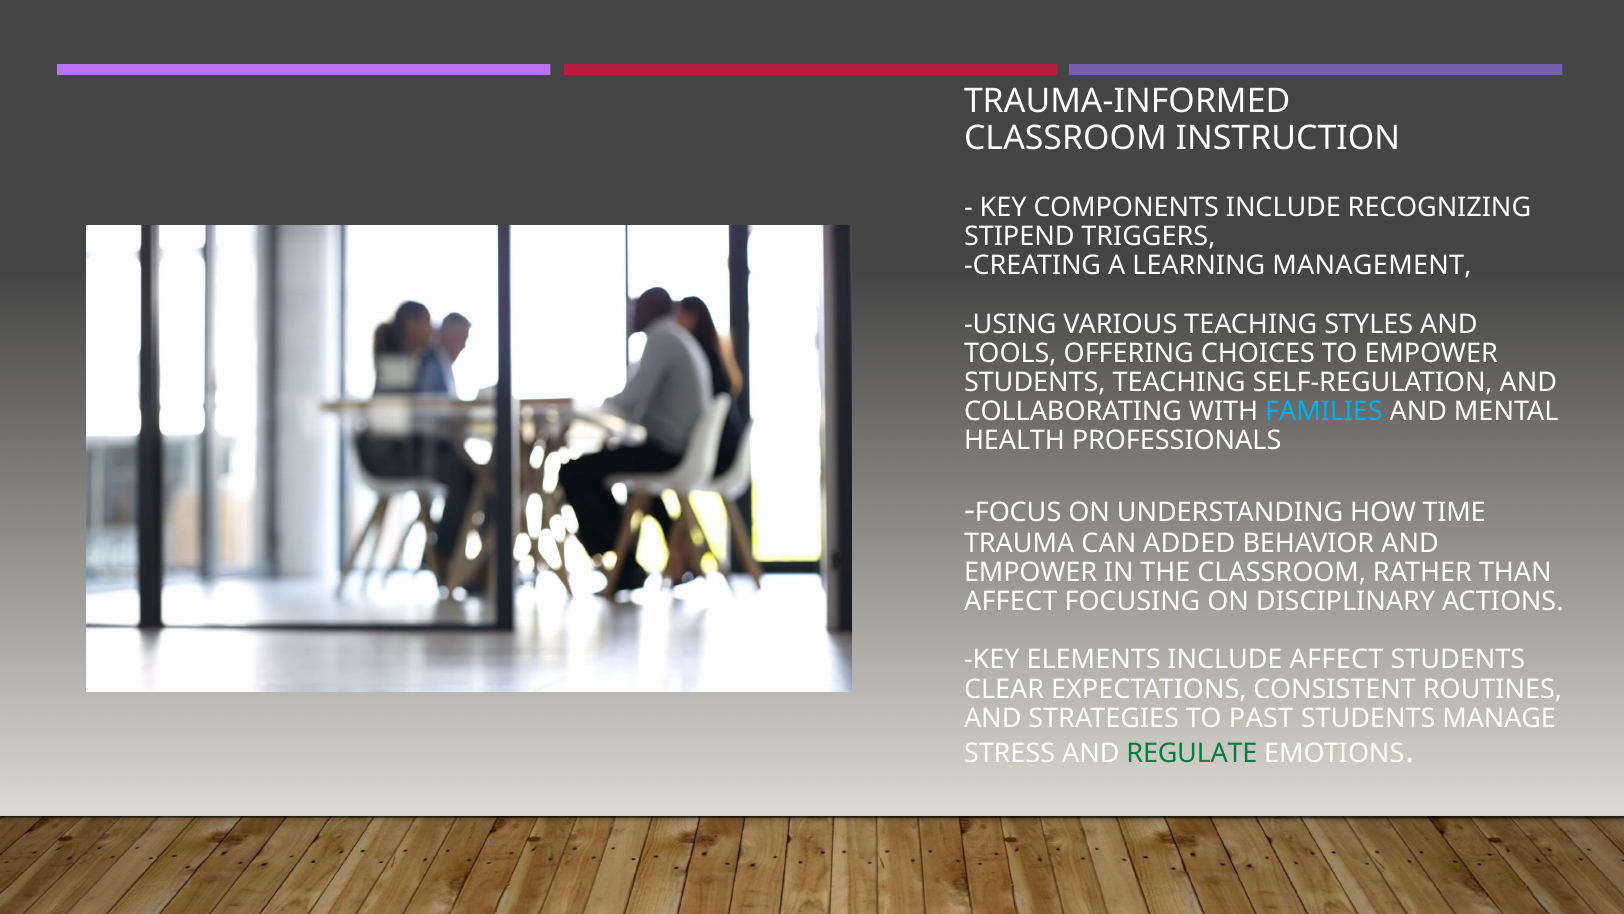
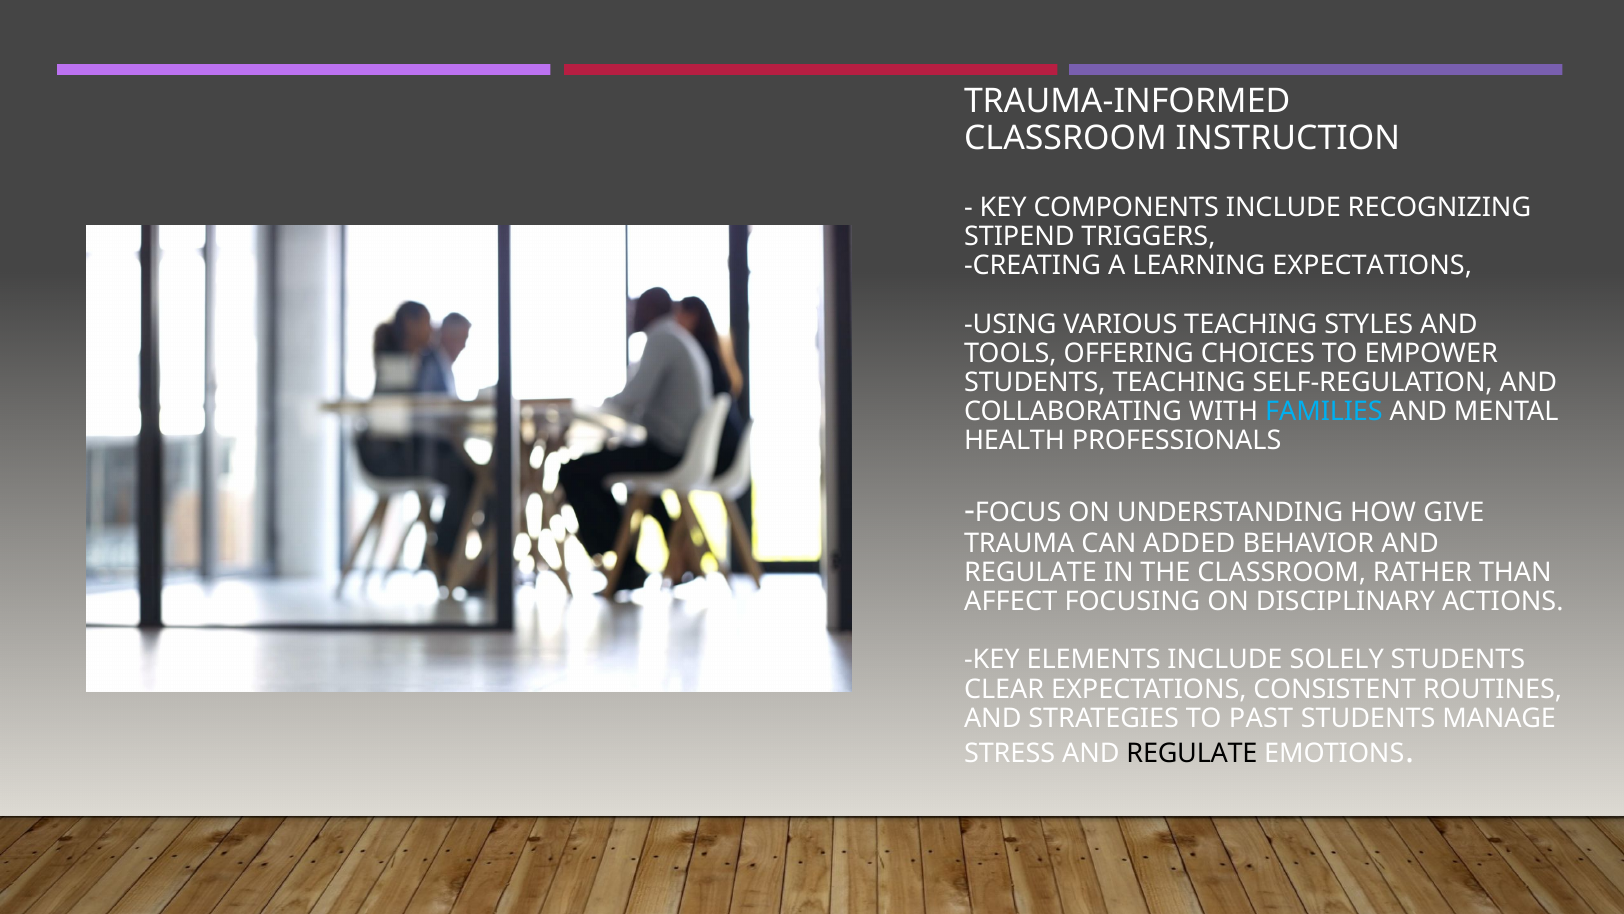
LEARNING MANAGEMENT: MANAGEMENT -> EXPECTATIONS (1372, 266)
TIME: TIME -> GIVE (1454, 512)
EMPOWER: EMPOWER -> REGULATE (1030, 572)
INCLUDE AFFECT: AFFECT -> SOLELY (1337, 660)
REGULATE colour: green -> black (1192, 753)
